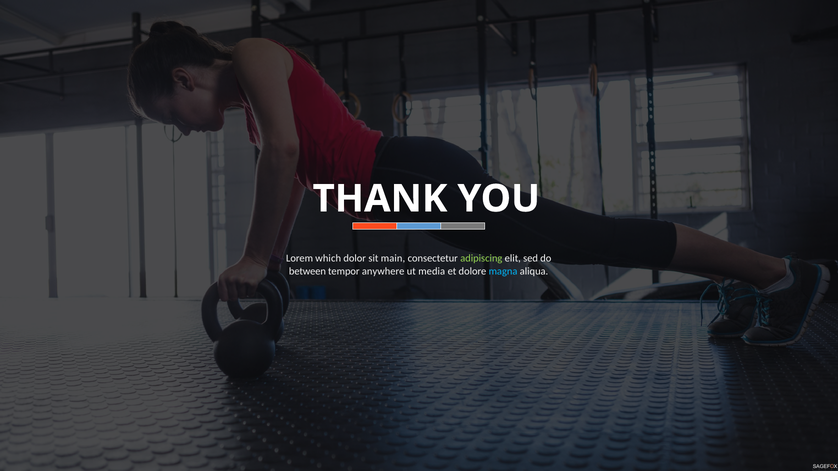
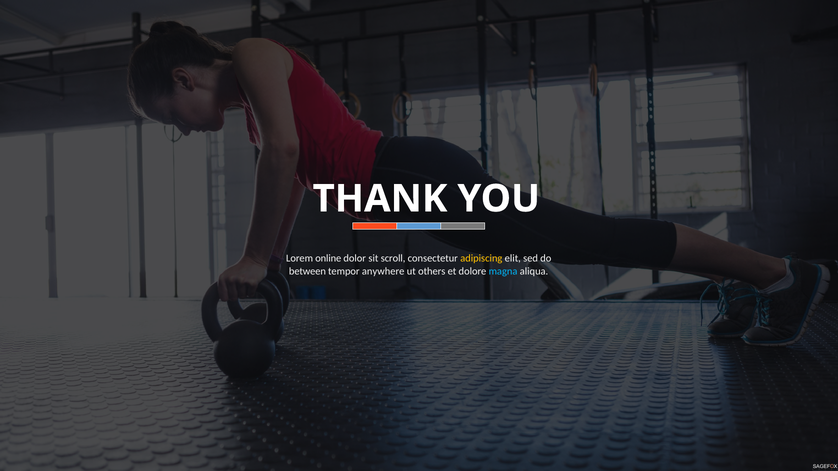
which: which -> online (328, 259)
main: main -> scroll (393, 259)
adipiscing colour: light green -> yellow (481, 259)
media: media -> others (432, 271)
